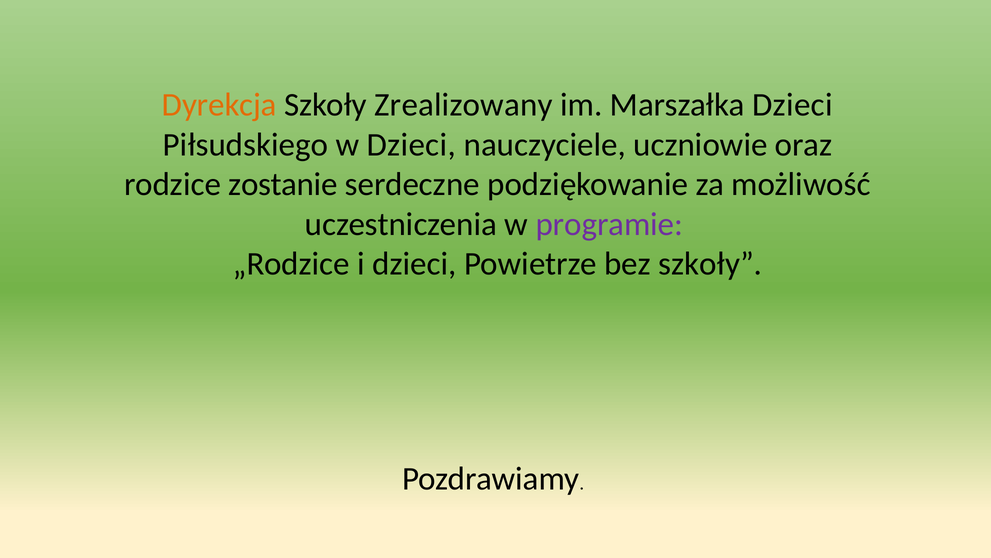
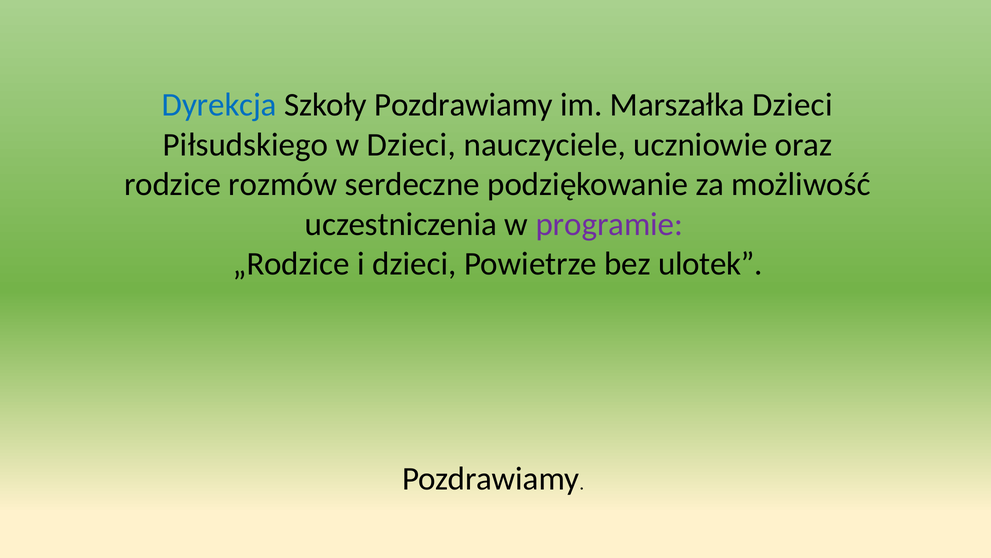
Dyrekcja colour: orange -> blue (219, 105)
Szkoły Zrealizowany: Zrealizowany -> Pozdrawiamy (464, 105)
zostanie: zostanie -> rozmów (283, 184)
bez szkoły: szkoły -> ulotek (710, 264)
